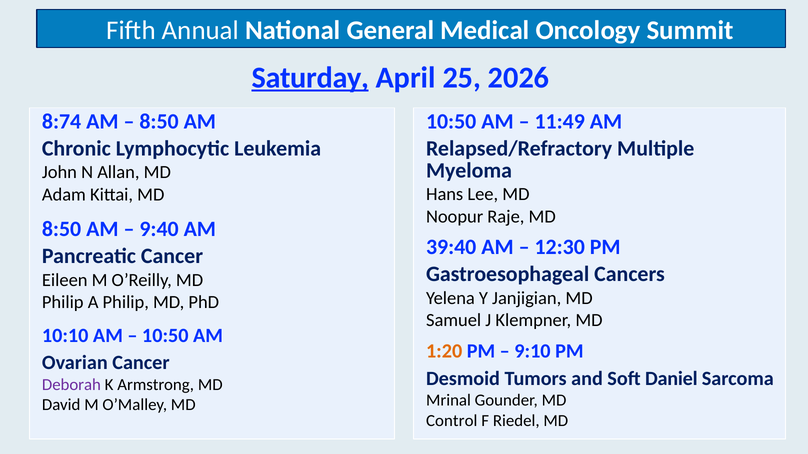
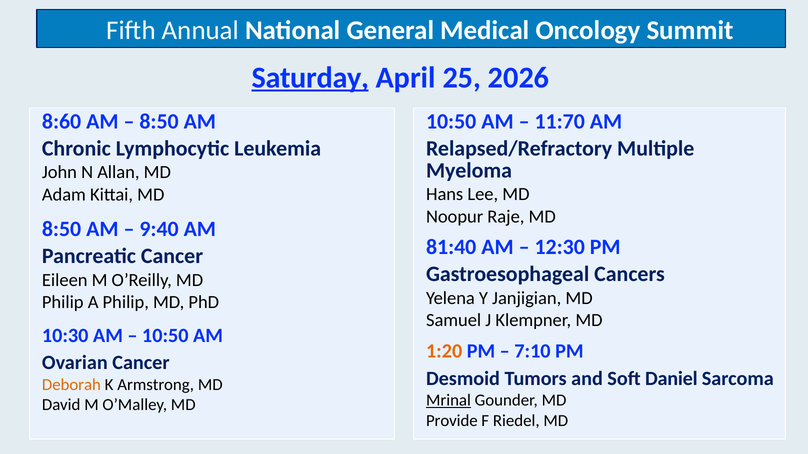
8:74: 8:74 -> 8:60 (62, 121)
11:49: 11:49 -> 11:70 (560, 121)
39:40: 39:40 -> 81:40 (451, 247)
10:10: 10:10 -> 10:30 (65, 336)
9:10: 9:10 -> 7:10 (532, 352)
Deborah colour: purple -> orange (71, 385)
Mrinal underline: none -> present (448, 401)
Control: Control -> Provide (452, 421)
